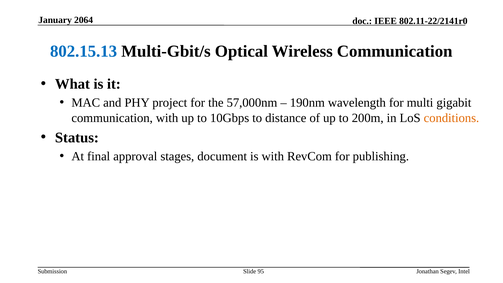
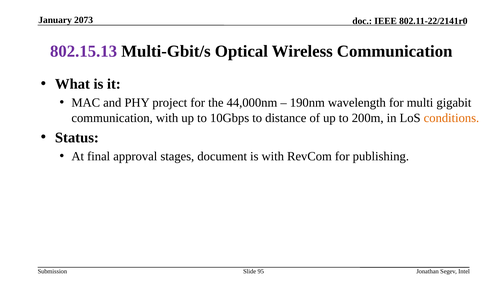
2064: 2064 -> 2073 (84, 20)
802.15.13 colour: blue -> purple (84, 51)
57,000nm: 57,000nm -> 44,000nm (252, 103)
